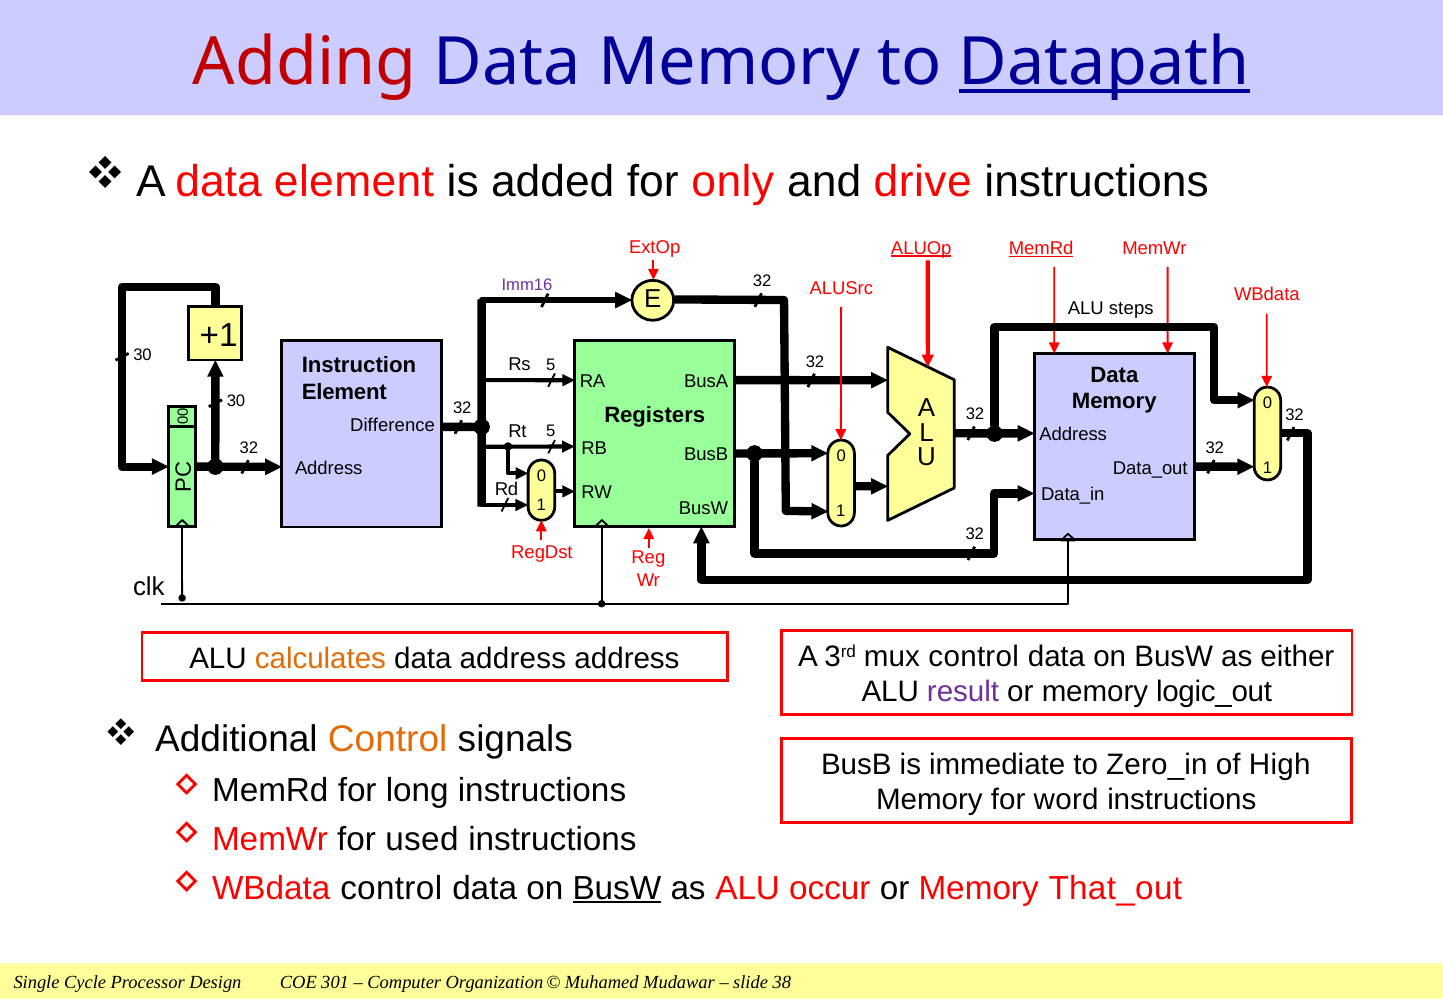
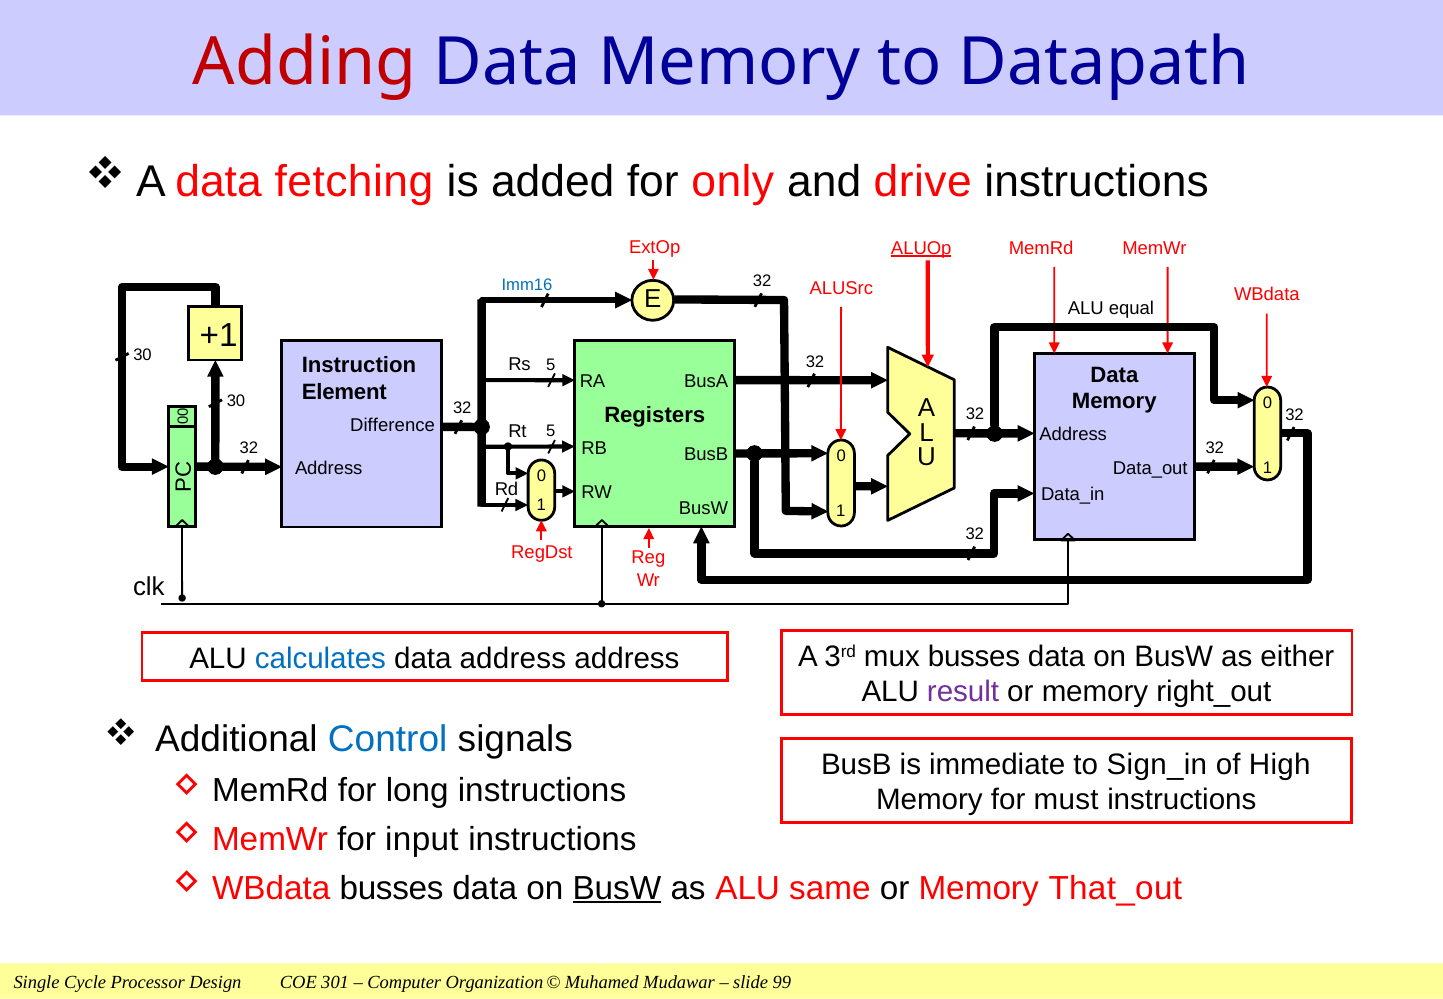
Datapath underline: present -> none (1104, 62)
data element: element -> fetching (354, 182)
MemRd underline: present -> none (1041, 248)
Imm16 colour: purple -> blue (527, 285)
steps: steps -> equal (1131, 308)
mux control: control -> busses (974, 656)
calculates colour: orange -> blue (320, 659)
logic_out: logic_out -> right_out (1214, 692)
Control colour: orange -> blue (388, 740)
Zero_in: Zero_in -> Sign_in (1157, 765)
word: word -> must (1066, 800)
used: used -> input (422, 839)
WBdata control: control -> busses (392, 888)
occur: occur -> same (830, 888)
38: 38 -> 99 (782, 982)
